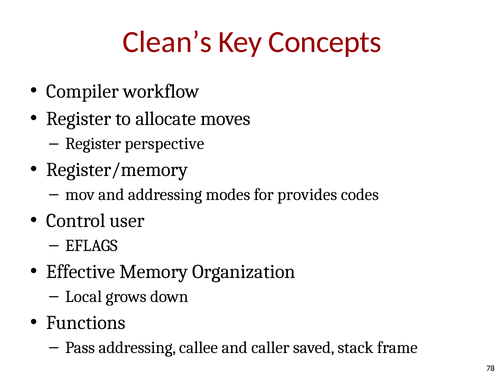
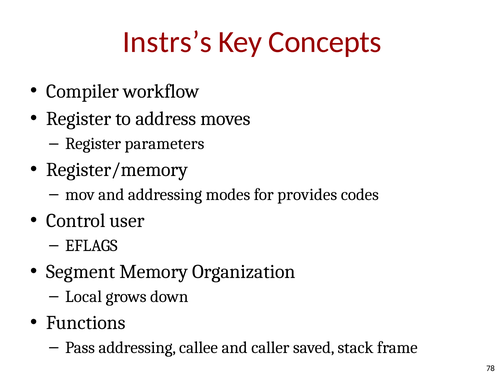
Clean’s: Clean’s -> Instrs’s (167, 42)
allocate: allocate -> address (166, 119)
perspective: perspective -> parameters (164, 144)
Effective: Effective -> Segment (81, 272)
